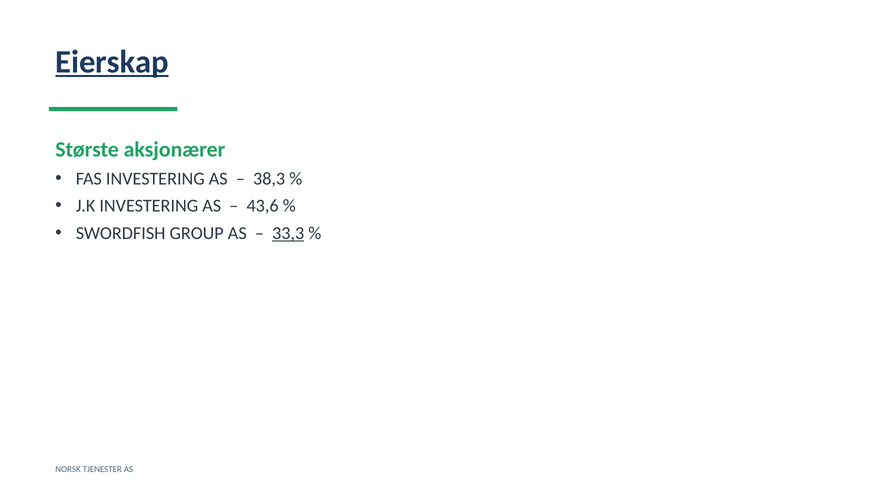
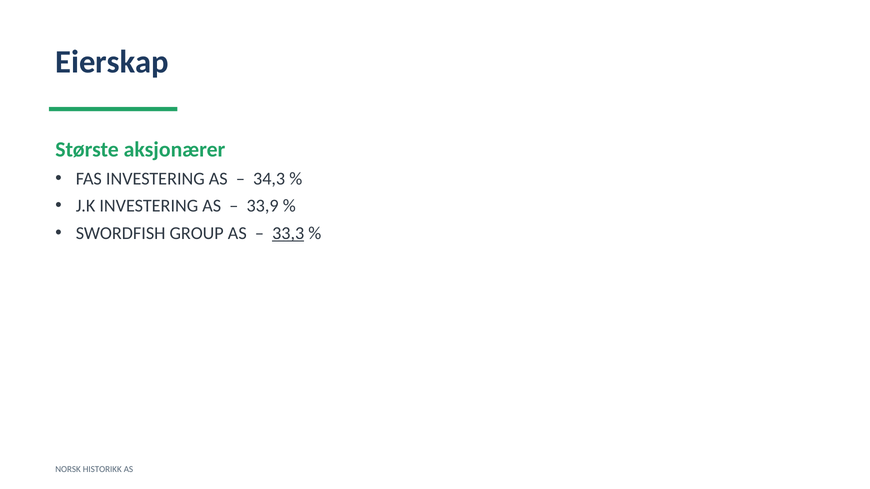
Eierskap underline: present -> none (112, 62)
38,3: 38,3 -> 34,3 (269, 179)
43,6: 43,6 -> 33,9 (263, 206)
TJENESTER: TJENESTER -> HISTORIKK (102, 470)
